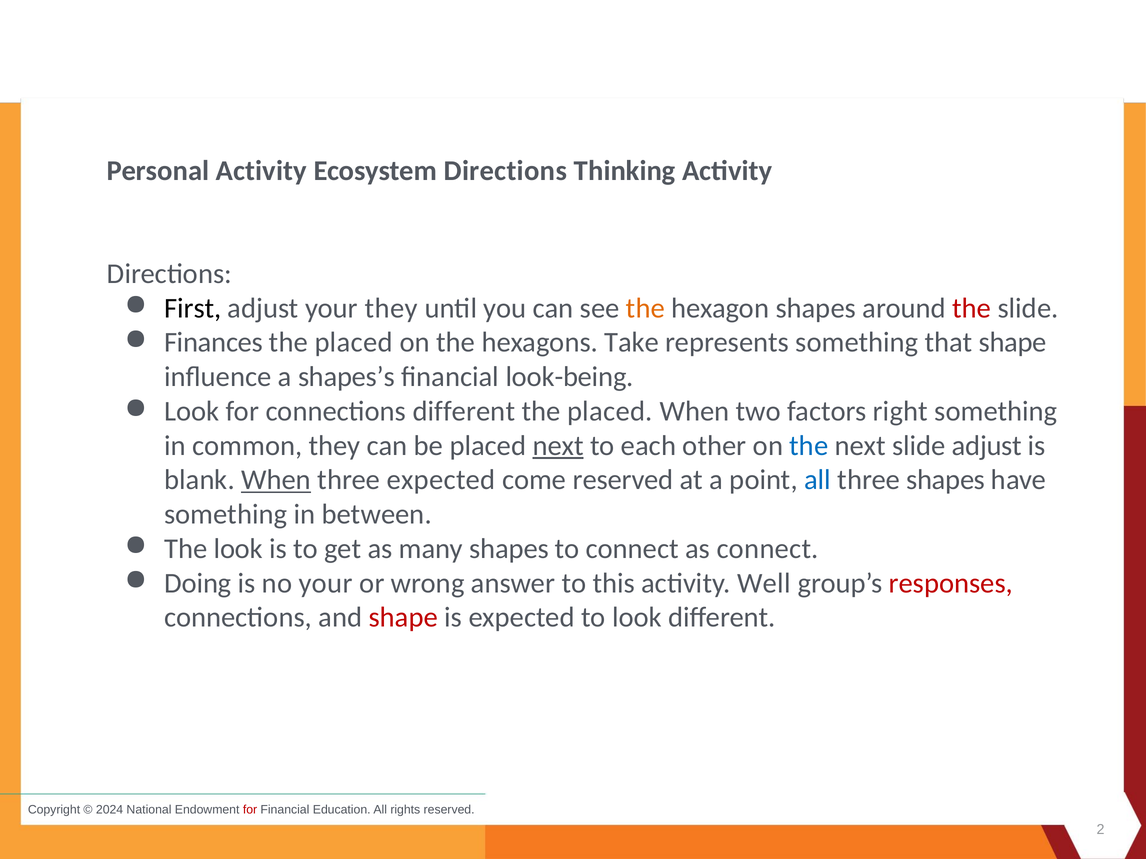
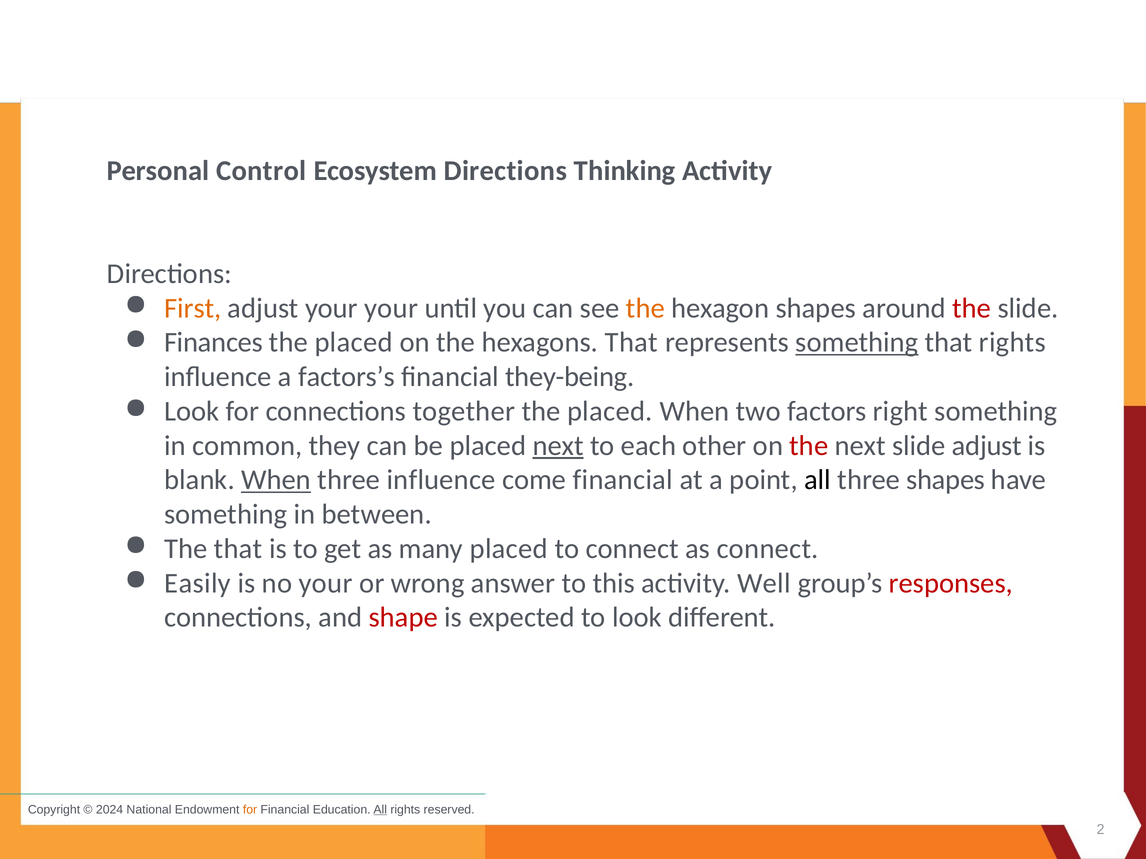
Personal Activity: Activity -> Control (261, 171)
First colour: black -> orange (193, 308)
your they: they -> your (391, 308)
hexagons Take: Take -> That (631, 343)
something underline: none -> present (857, 343)
that shape: shape -> rights (1012, 343)
shapes’s: shapes’s -> factors’s (346, 377)
look-being: look-being -> they-being (570, 377)
connections different: different -> together (464, 411)
the colour: blue -> red (809, 446)
three expected: expected -> influence (441, 480)
come reserved: reserved -> financial (623, 480)
all colour: blue -> black (817, 480)
The look: look -> that (238, 549)
many shapes: shapes -> placed (509, 549)
Doing: Doing -> Easily (198, 583)
for colour: red -> orange (250, 810)
All underline: none -> present (380, 810)
